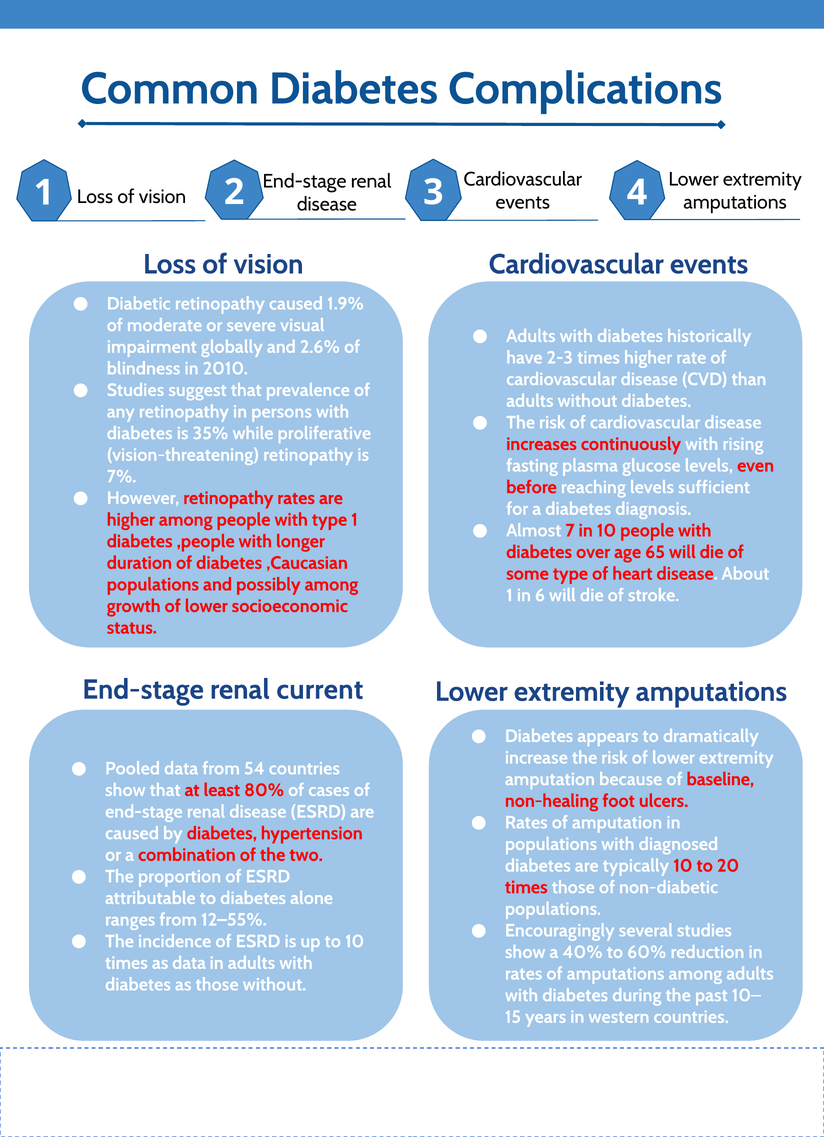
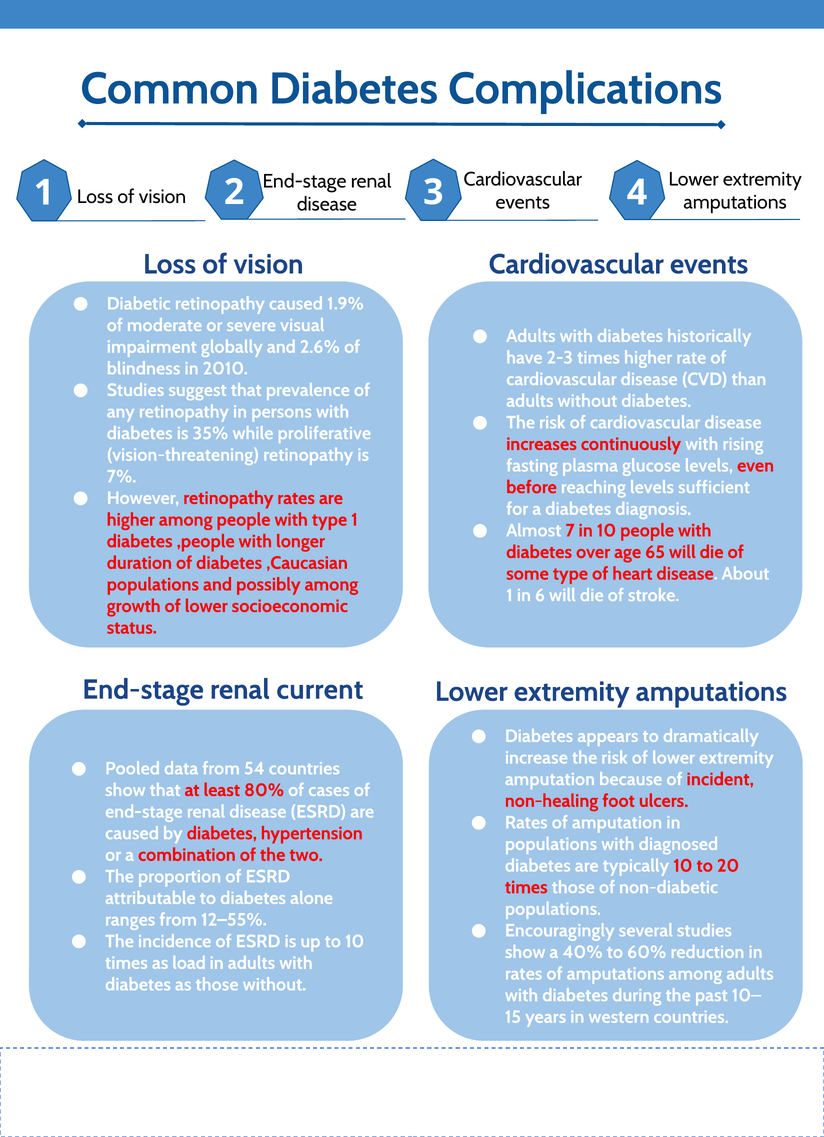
baseline: baseline -> incident (720, 780)
as data: data -> load (189, 964)
